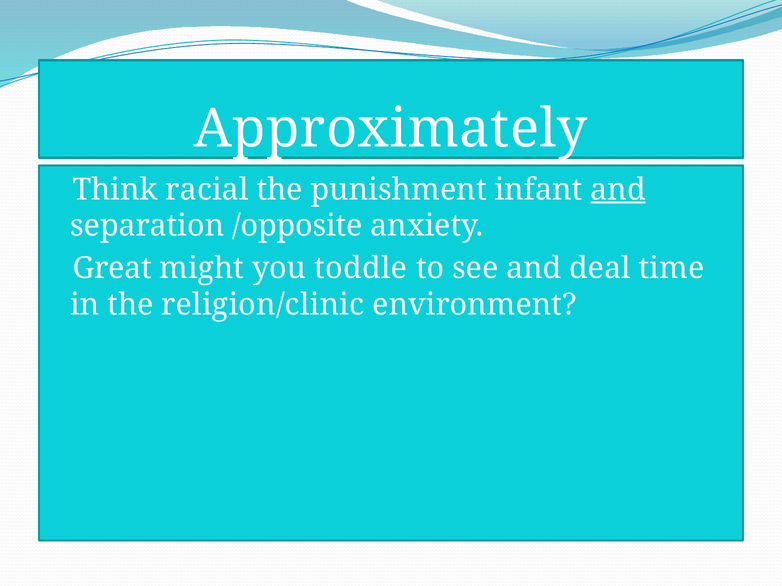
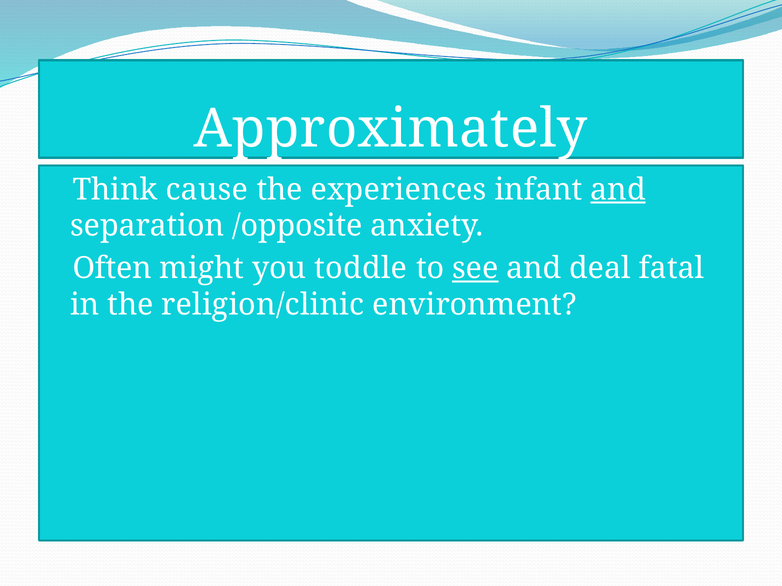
racial: racial -> cause (207, 190)
punishment: punishment -> experiences (399, 190)
Great: Great -> Often (112, 269)
see underline: none -> present (475, 269)
time: time -> fatal (671, 269)
